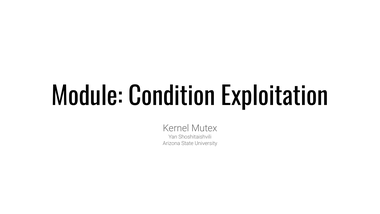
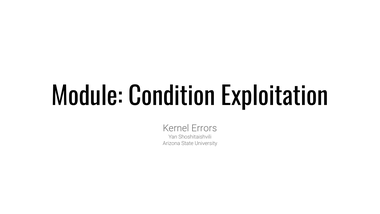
Mutex: Mutex -> Errors (204, 128)
